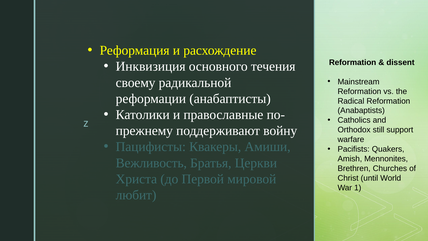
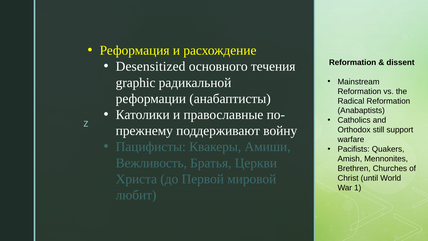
Инквизиция: Инквизиция -> Desensitized (151, 67)
своему: своему -> graphic (136, 83)
